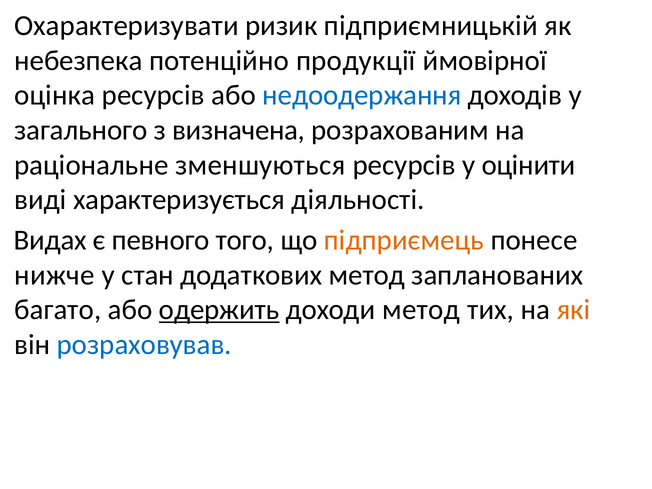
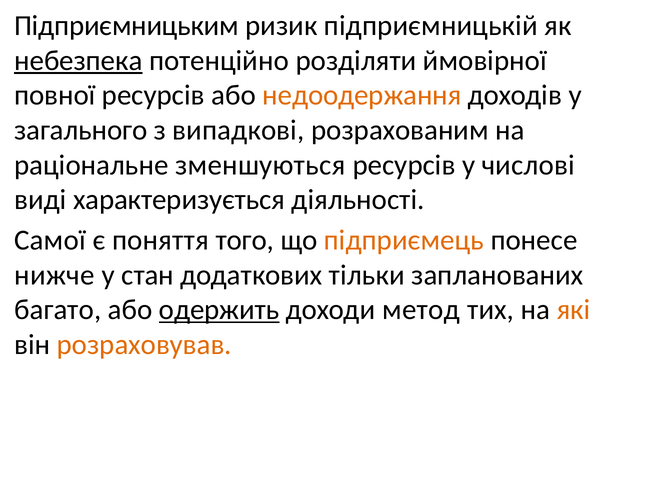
Охарактеризувати: Охарактеризувати -> Підприємницьким (127, 26)
небезпека underline: none -> present (78, 61)
продукції: продукції -> розділяти (356, 61)
оцінка: оцінка -> повної (55, 95)
недоодержання colour: blue -> orange (362, 95)
визначена: визначена -> випадкові (238, 130)
оцінити: оцінити -> числові (528, 165)
Видах: Видах -> Самої (50, 240)
певного: певного -> поняття (161, 240)
додаткових метод: метод -> тільки (367, 275)
розраховував colour: blue -> orange (144, 345)
